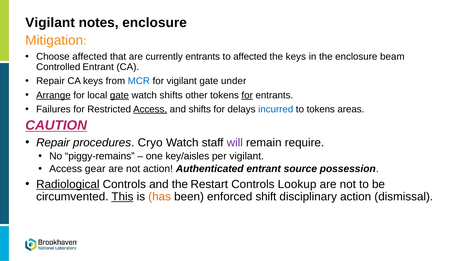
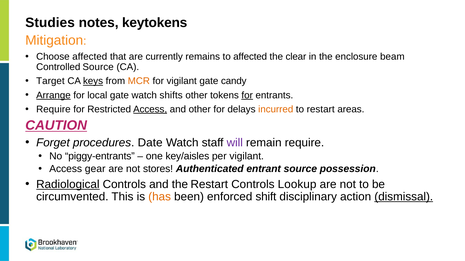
Vigilant: Vigilant -> Studies (50, 23)
notes enclosure: enclosure -> keytokens (155, 23)
currently entrants: entrants -> remains (203, 57)
the keys: keys -> clear (296, 57)
Controlled Entrant: Entrant -> Source (98, 67)
Repair: Repair -> Target (50, 81)
keys underline: none -> present (93, 81)
MCR colour: blue -> orange (139, 81)
under: under -> candy (234, 81)
gate underline: present -> none (119, 95)
Failures: Failures -> Require (53, 109)
and shifts: shifts -> other (200, 109)
incurred colour: blue -> orange (276, 109)
to tokens: tokens -> restart (321, 109)
Repair: Repair -> Forget (53, 143)
Cryo: Cryo -> Date (150, 143)
piggy-remains: piggy-remains -> piggy-entrants (100, 156)
not action: action -> stores (158, 169)
This underline: present -> none (122, 197)
dismissal underline: none -> present (404, 197)
